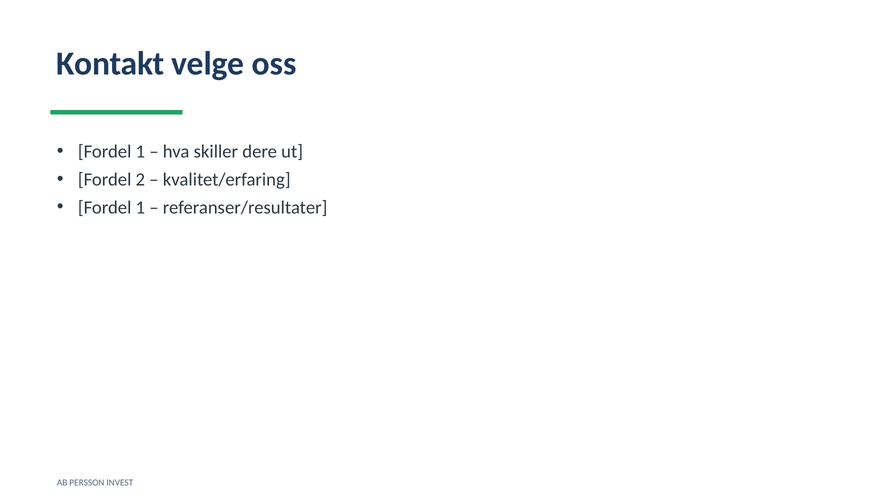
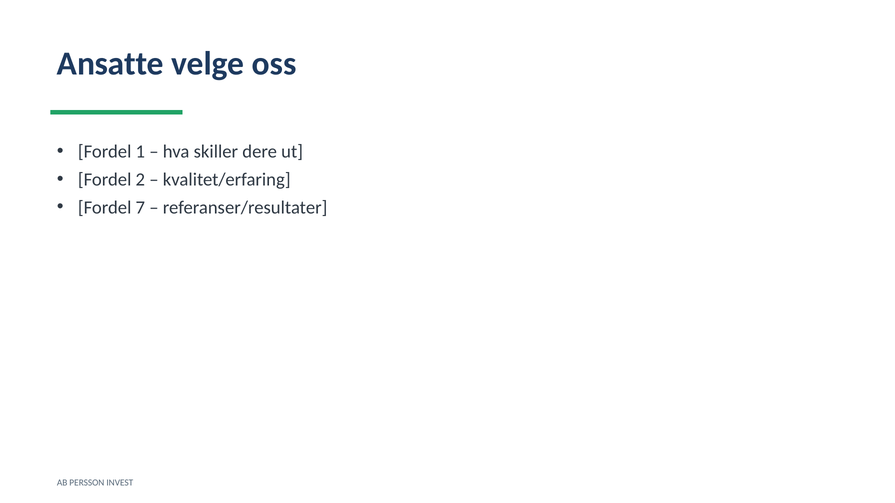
Kontakt: Kontakt -> Ansatte (110, 64)
1: 1 -> 7 (140, 208)
